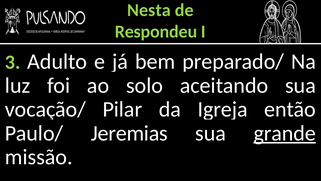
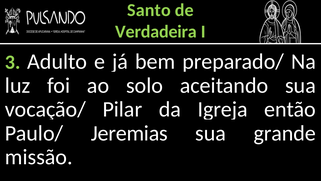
Nesta: Nesta -> Santo (149, 10)
Respondeu: Respondeu -> Verdadeira (156, 32)
grande underline: present -> none (285, 133)
